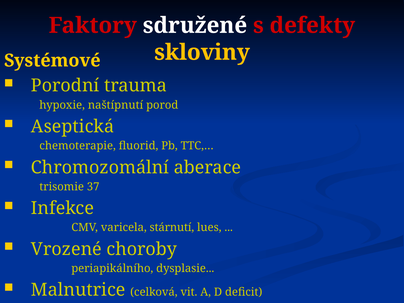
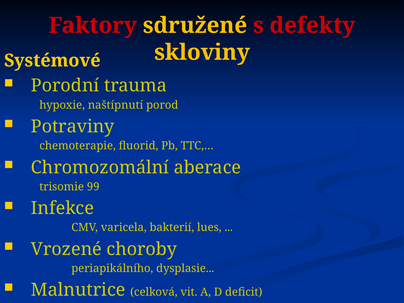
sdružené colour: white -> yellow (195, 25)
Aseptická: Aseptická -> Potraviny (73, 127)
37: 37 -> 99 (93, 187)
stárnutí: stárnutí -> bakterií (172, 228)
